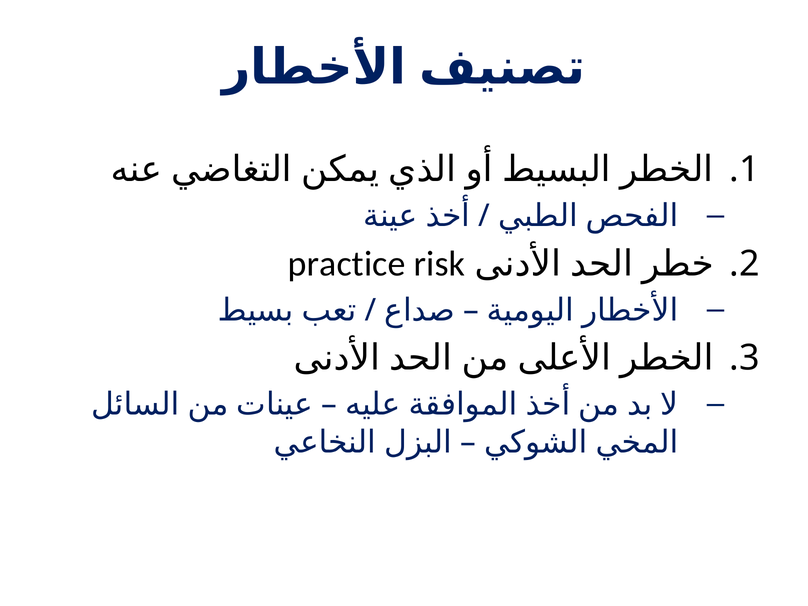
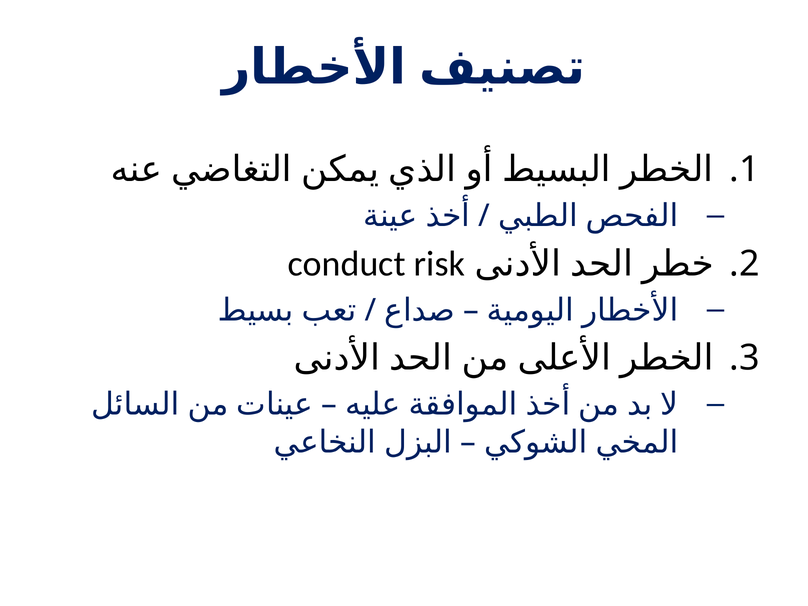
practice: practice -> conduct (347, 264)
